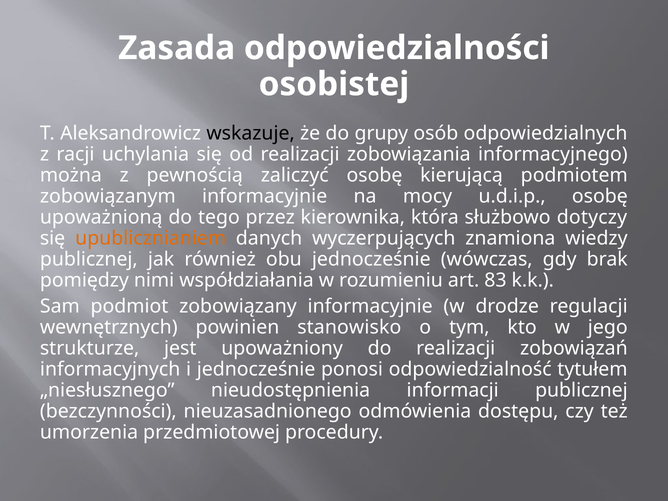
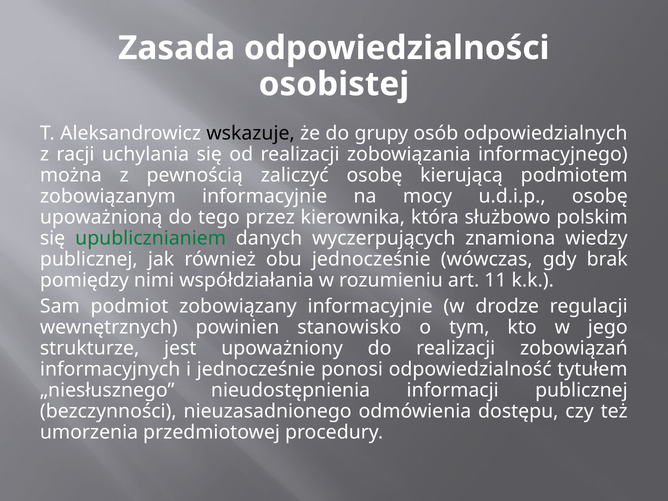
dotyczy: dotyczy -> polskim (592, 217)
upublicznianiem colour: orange -> green (151, 238)
83: 83 -> 11 (495, 281)
